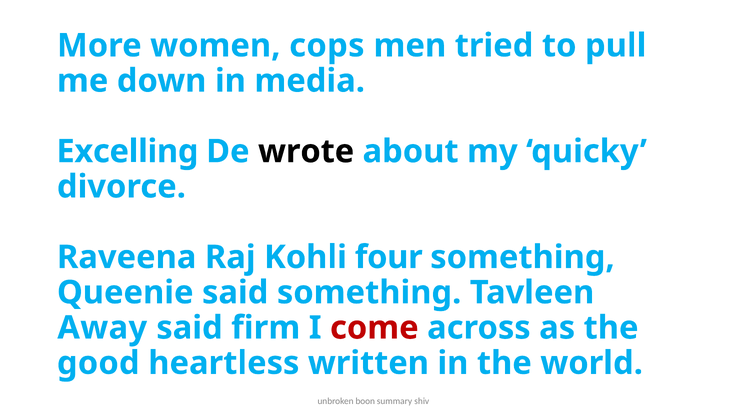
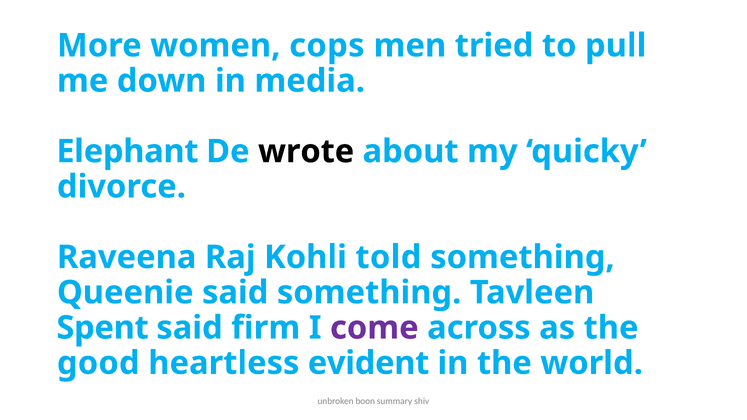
Excelling: Excelling -> Elephant (127, 152)
four: four -> told (388, 257)
Away: Away -> Spent (103, 328)
come colour: red -> purple (374, 328)
written: written -> evident (369, 363)
